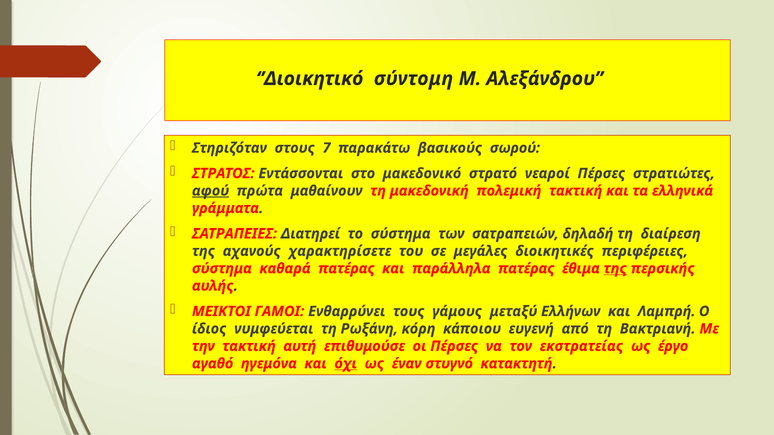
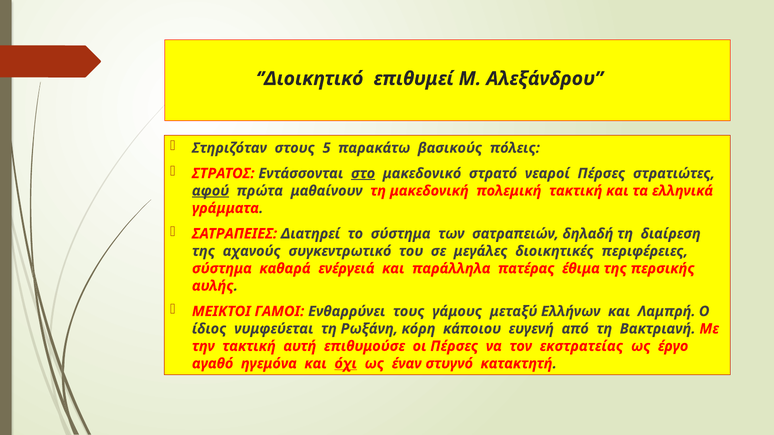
σύντομη: σύντομη -> επιθυμεί (414, 79)
7: 7 -> 5 (327, 148)
σωρού: σωρού -> πόλεις (515, 148)
στο underline: none -> present (363, 174)
χαρακτηρίσετε: χαρακτηρίσετε -> συγκεντρωτικό (340, 251)
καθαρά πατέρας: πατέρας -> ενέργειά (346, 269)
της underline: present -> none (615, 269)
